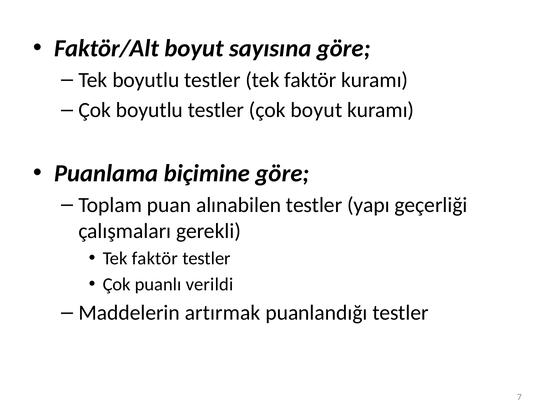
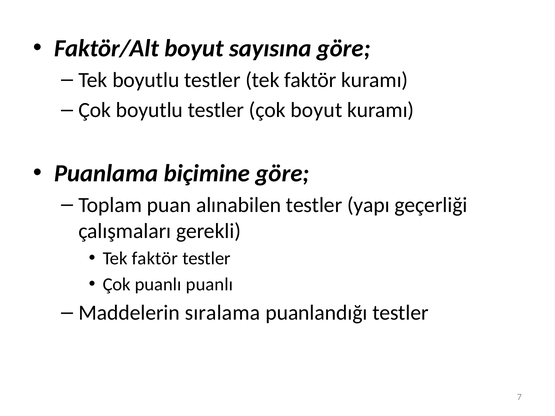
puanlı verildi: verildi -> puanlı (210, 284)
artırmak: artırmak -> sıralama (222, 313)
